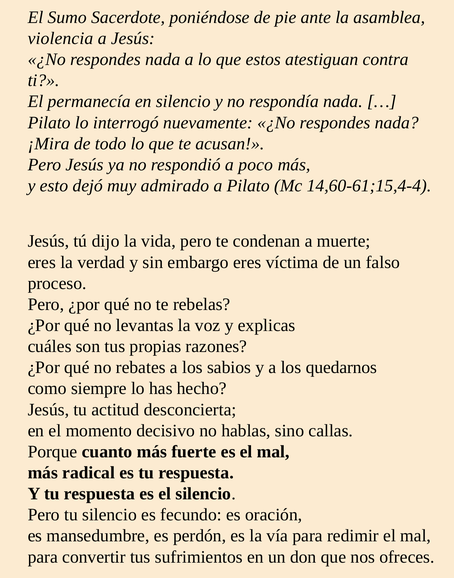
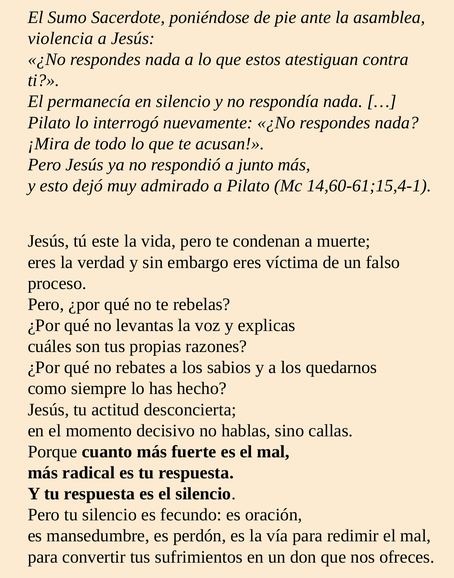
poco: poco -> junto (256, 165)
14,60-61;15,4-4: 14,60-61;15,4-4 -> 14,60-61;15,4-1 (369, 186)
dijo: dijo -> este (106, 241)
